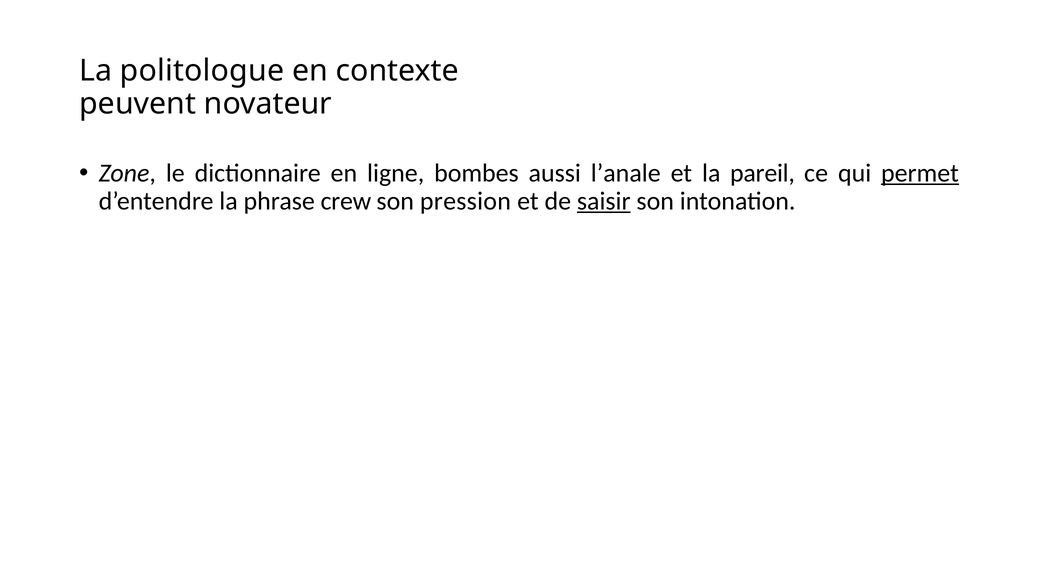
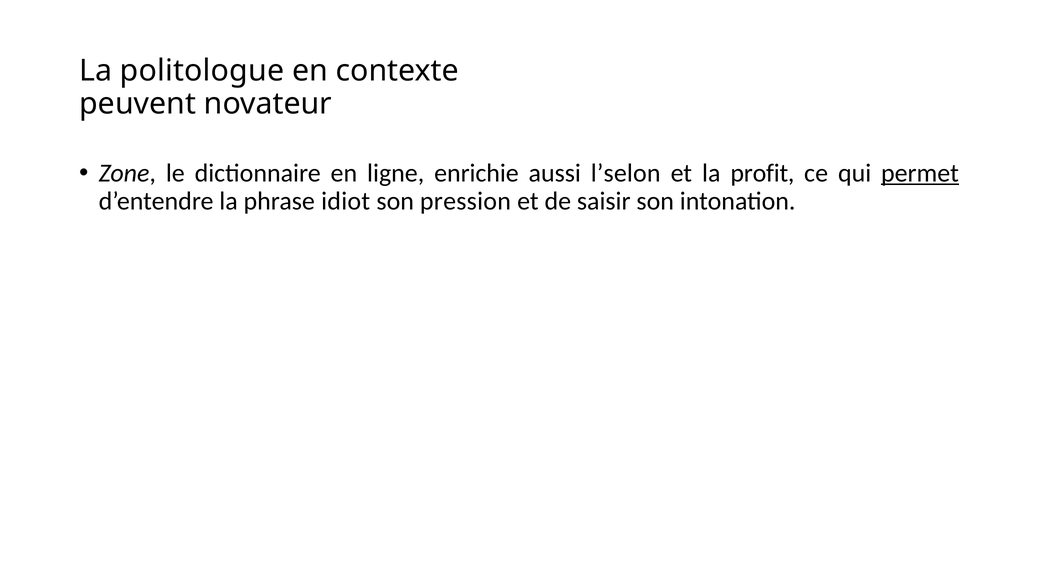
bombes: bombes -> enrichie (476, 173)
l’anale: l’anale -> l’selon (626, 173)
pareil: pareil -> profit (762, 173)
crew: crew -> idiot (346, 201)
saisir underline: present -> none (604, 201)
